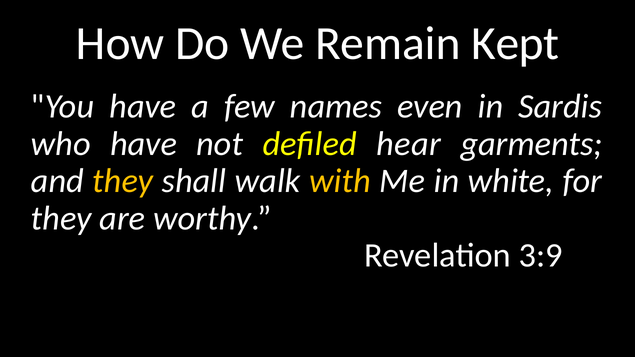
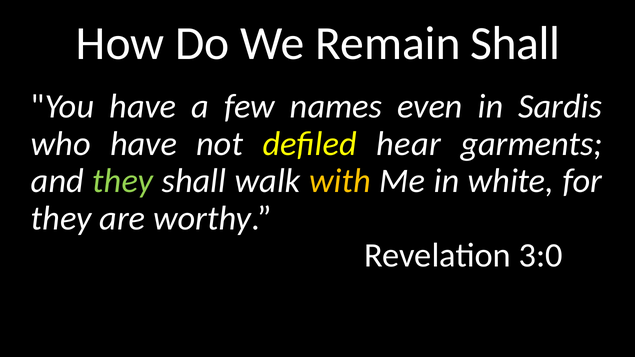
Remain Kept: Kept -> Shall (515, 44)
they colour: yellow -> light green (123, 181)
3:9: 3:9 -> 3:0 (541, 256)
